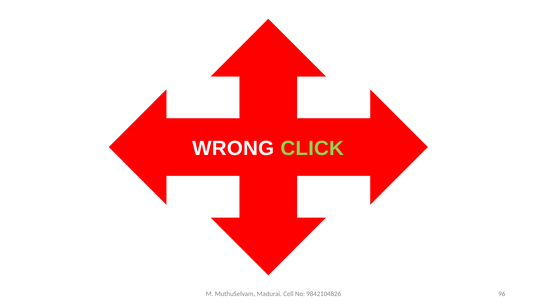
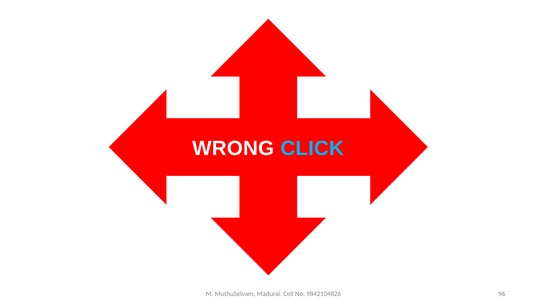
CLICK colour: light green -> light blue (312, 148)
